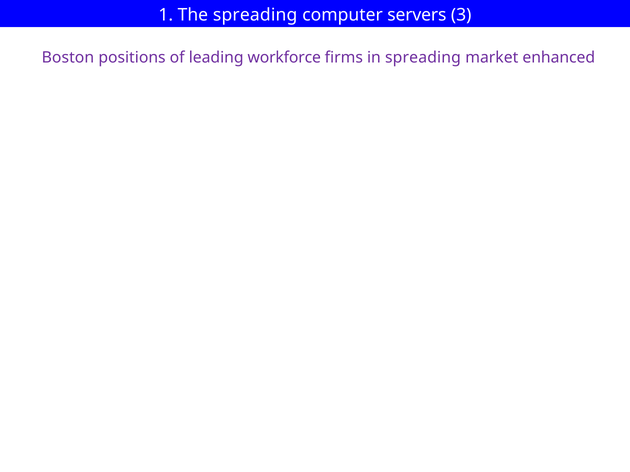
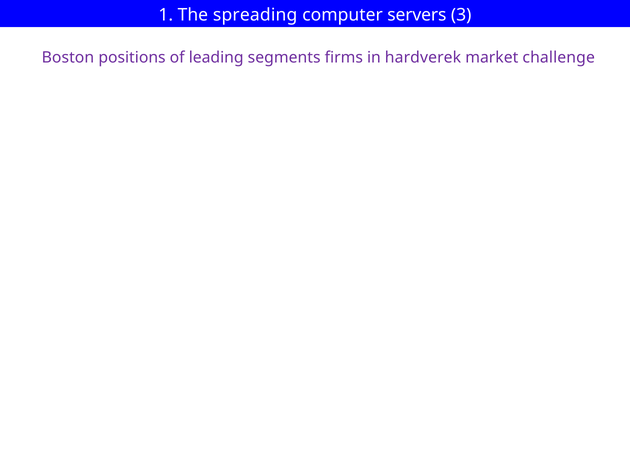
workforce: workforce -> segments (284, 58)
in spreading: spreading -> hardverek (423, 58)
enhanced: enhanced -> challenge (559, 58)
